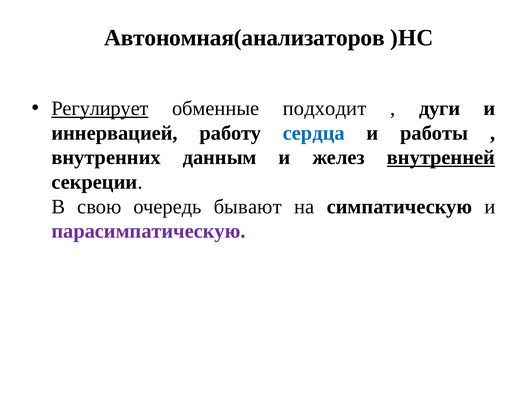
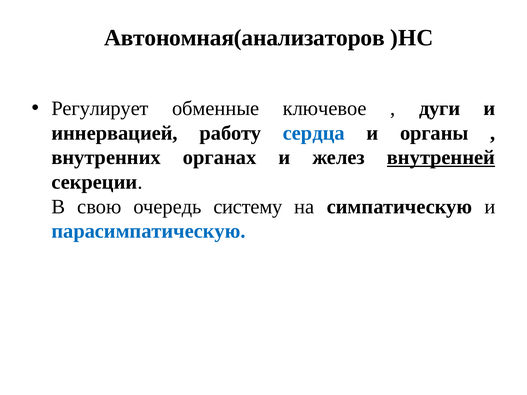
Регулирует underline: present -> none (100, 109)
подходит: подходит -> ключевое (325, 109)
работы: работы -> органы (434, 133)
данным: данным -> органах (220, 158)
бывают: бывают -> систему (248, 207)
парасимпатическую colour: purple -> blue (148, 231)
